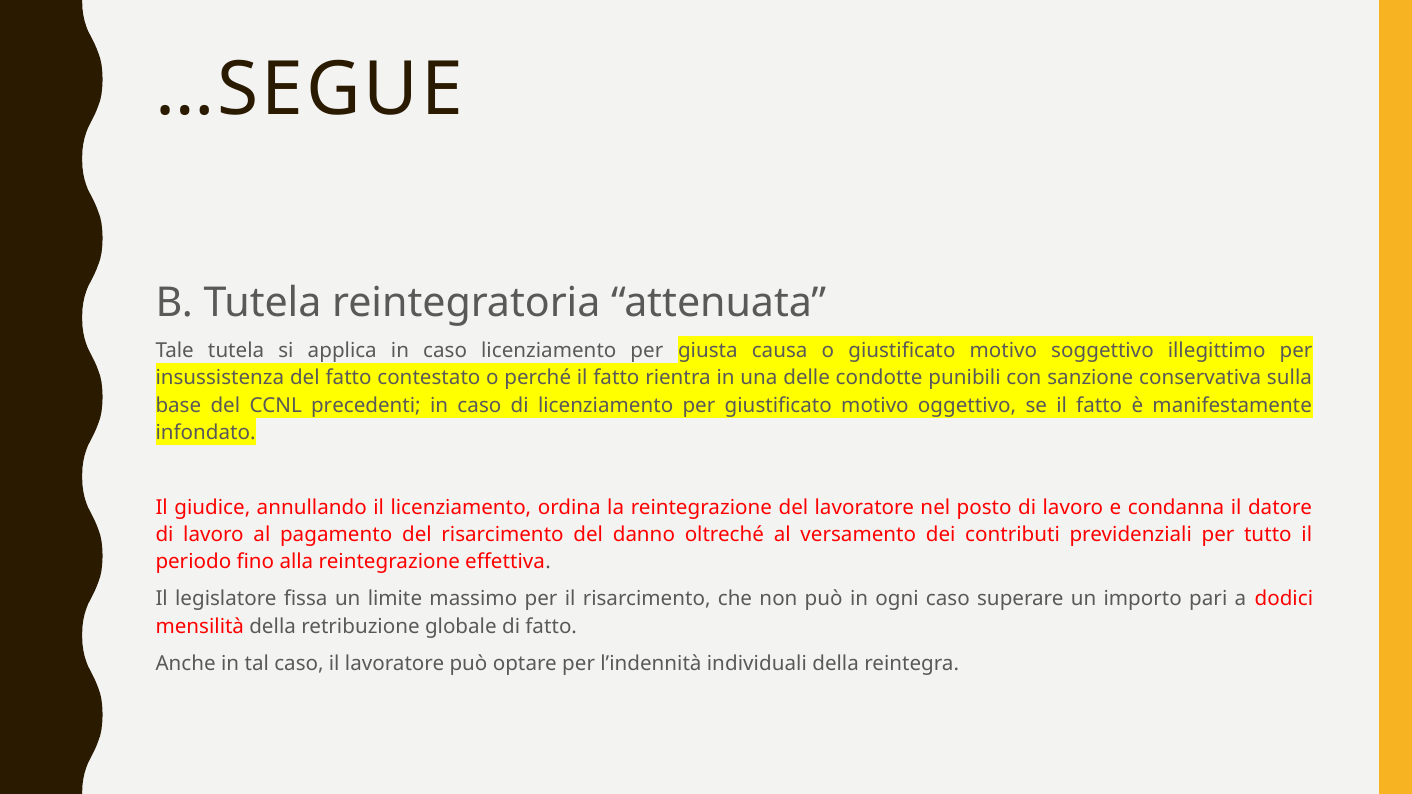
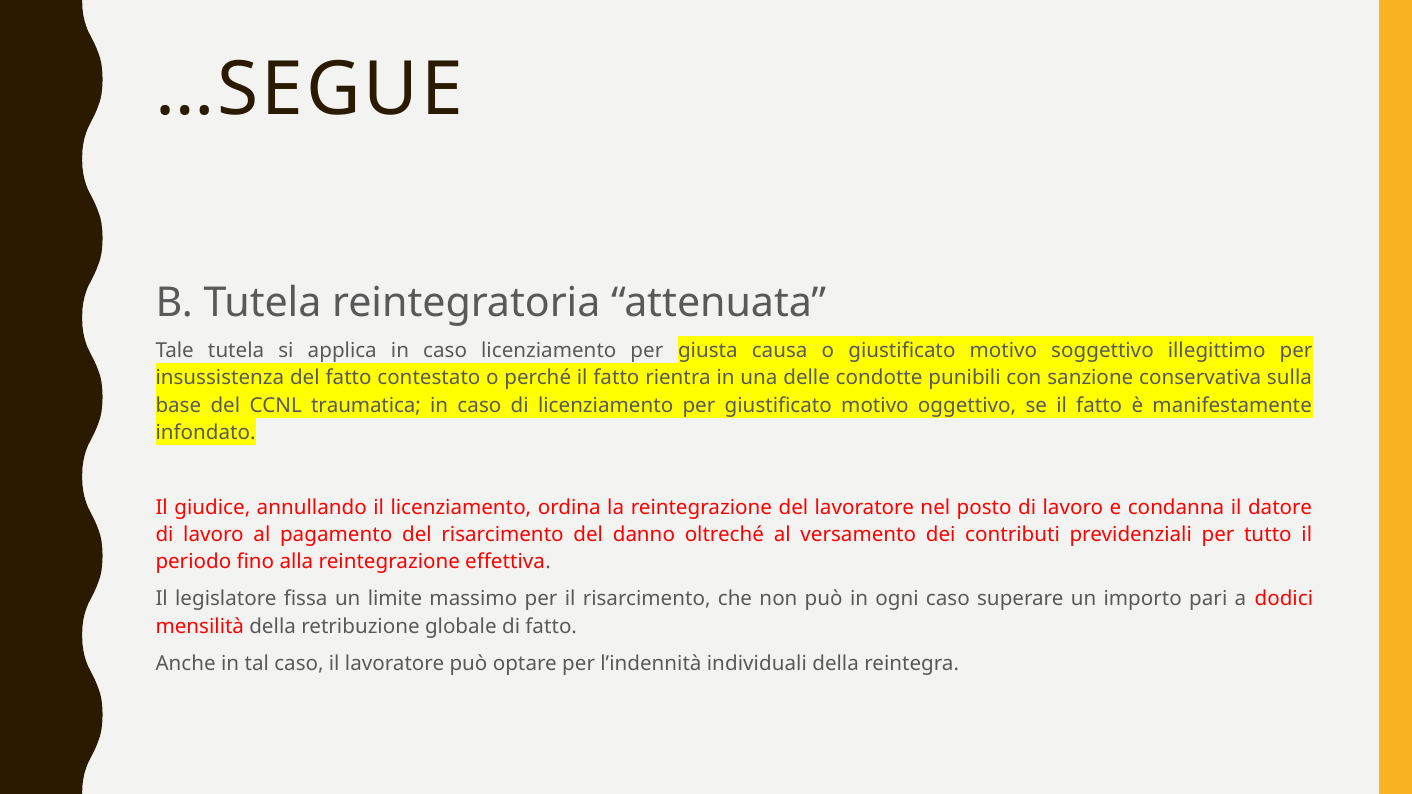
precedenti: precedenti -> traumatica (366, 405)
